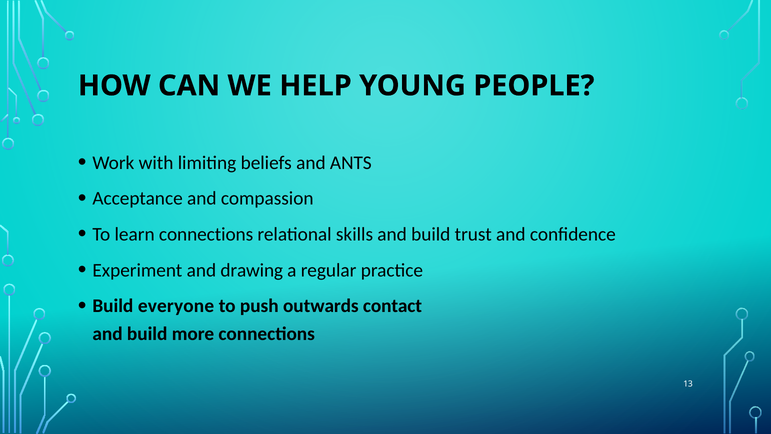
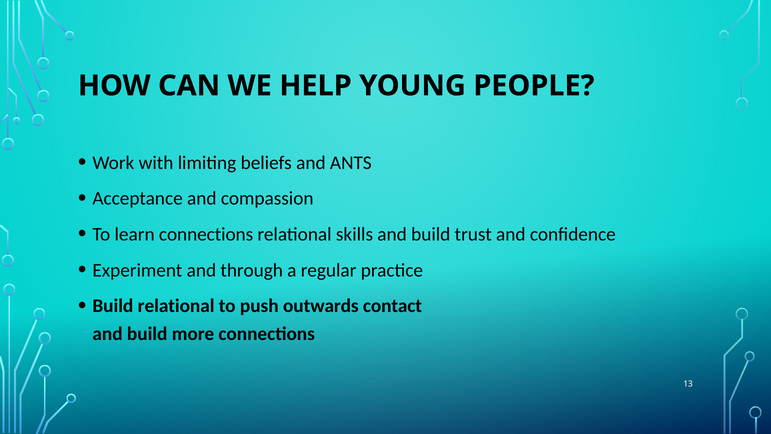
drawing: drawing -> through (252, 270)
Build everyone: everyone -> relational (176, 306)
